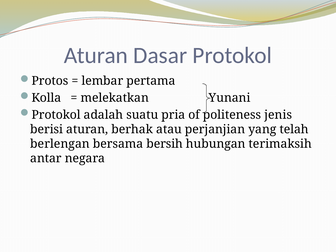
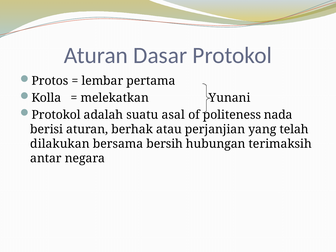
pria: pria -> asal (173, 115)
jenis: jenis -> nada (278, 115)
berlengan: berlengan -> dilakukan (60, 144)
